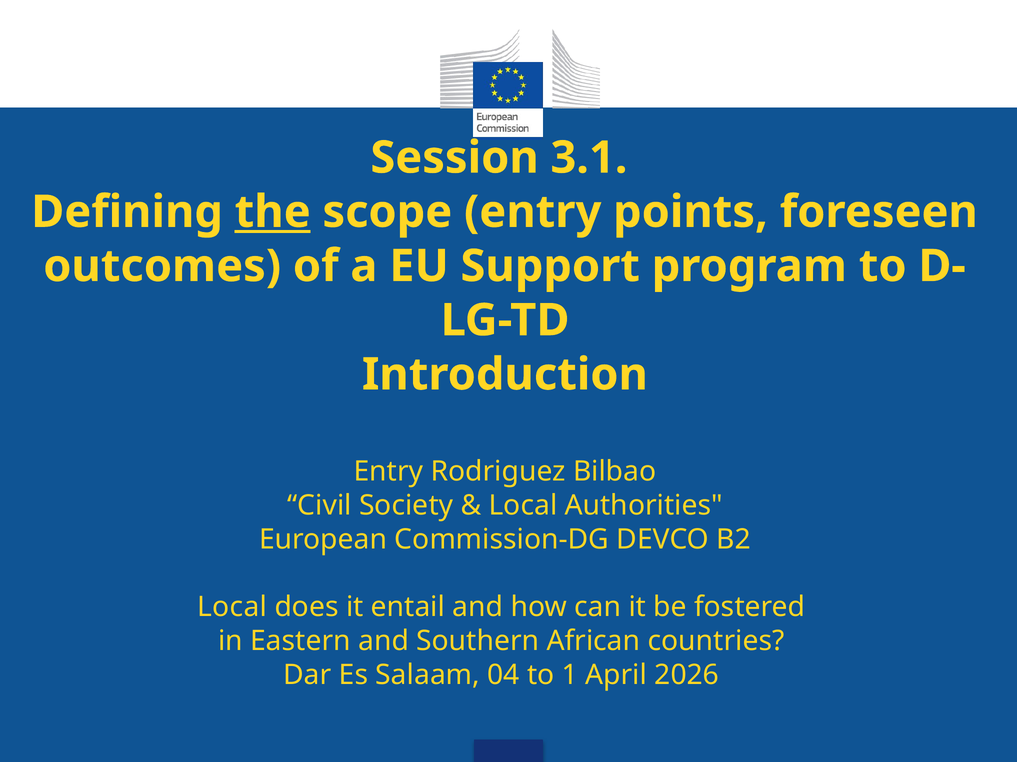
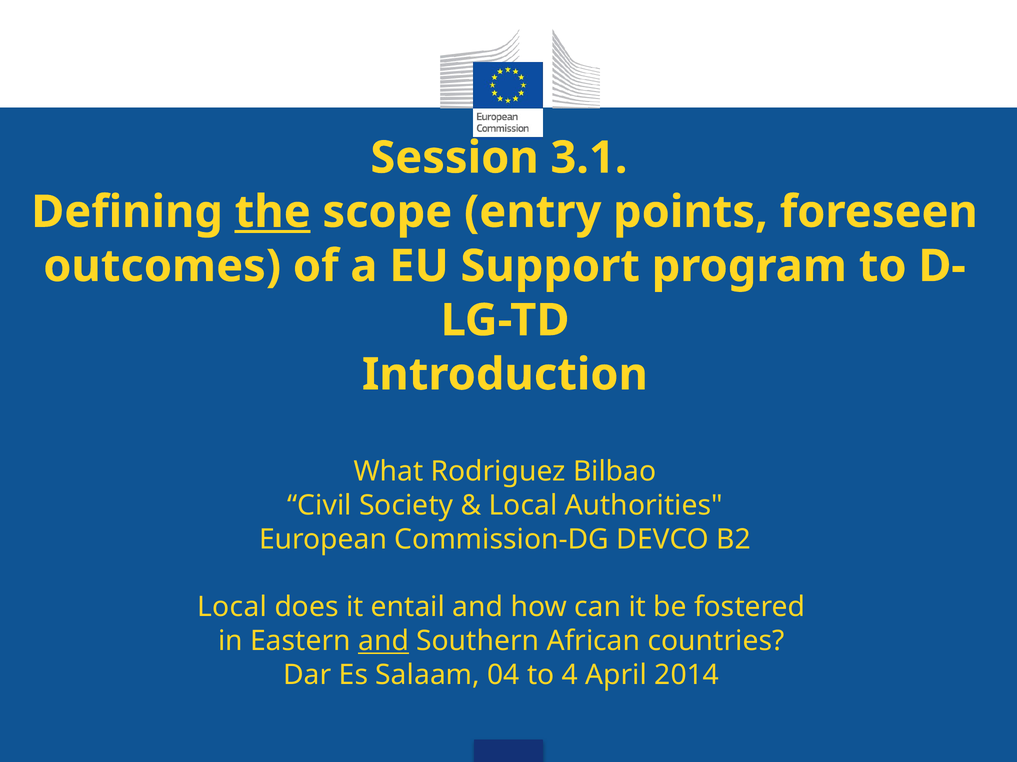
Entry: Entry -> What (388, 472)
and underline: none -> present (384, 642)
1: 1 -> 4 (570, 676)
2026: 2026 -> 2014 (687, 676)
